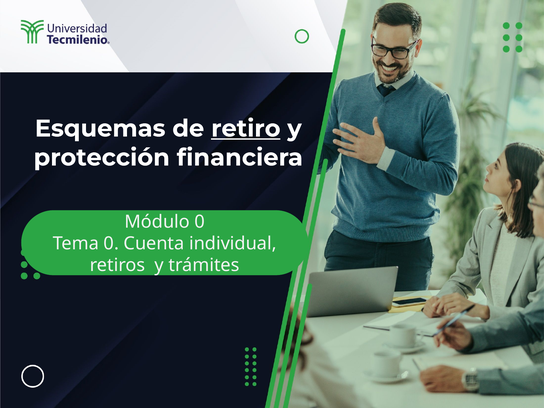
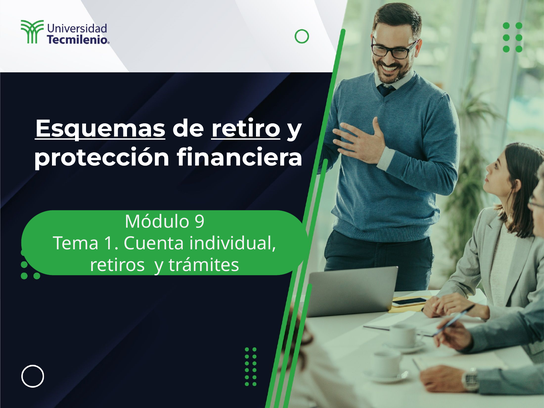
Esquemas underline: none -> present (100, 129)
Módulo 0: 0 -> 9 (200, 222)
Tema 0: 0 -> 1 (111, 244)
